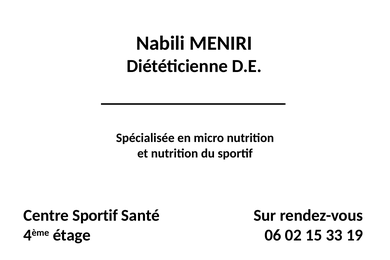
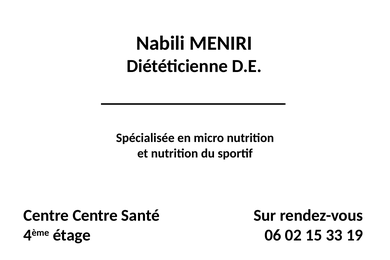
Centre Sportif: Sportif -> Centre (95, 215)
